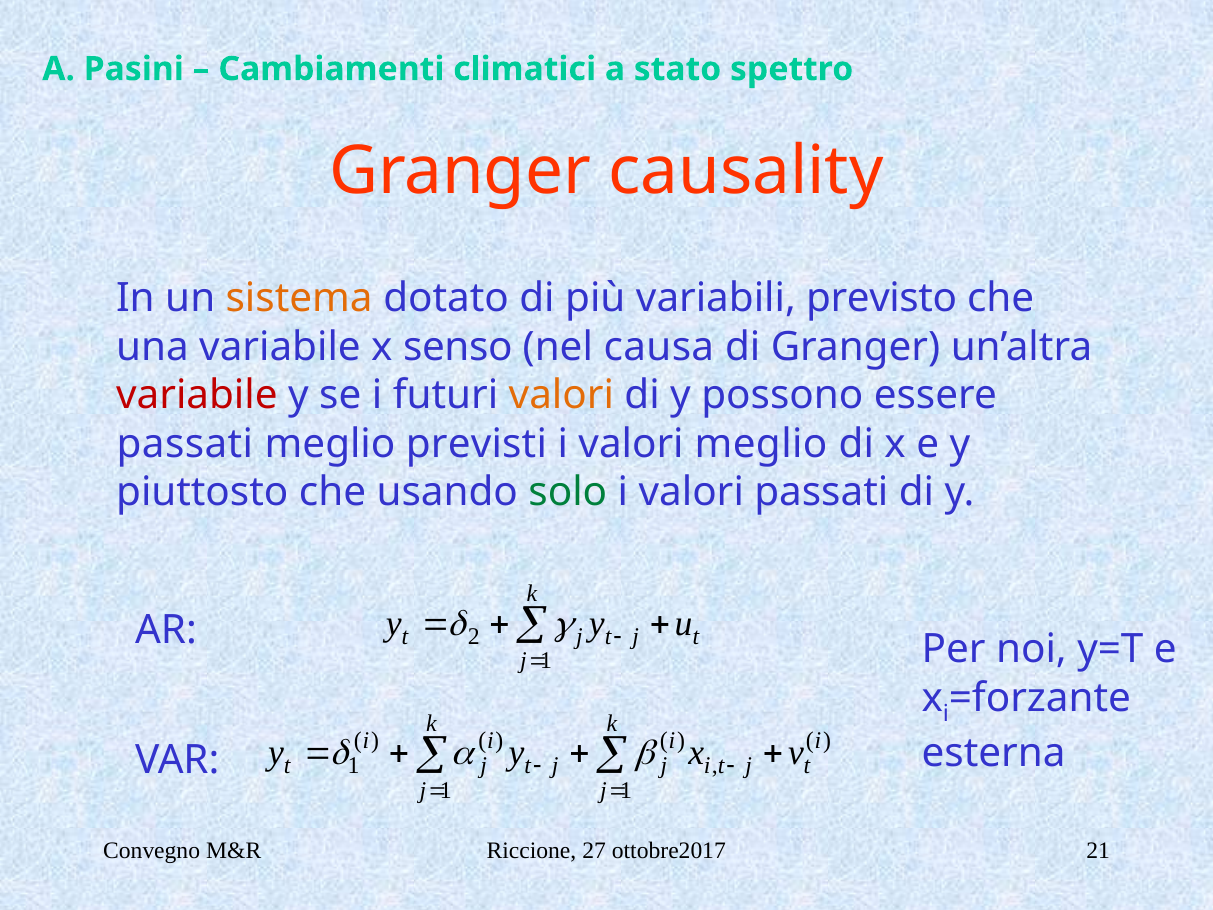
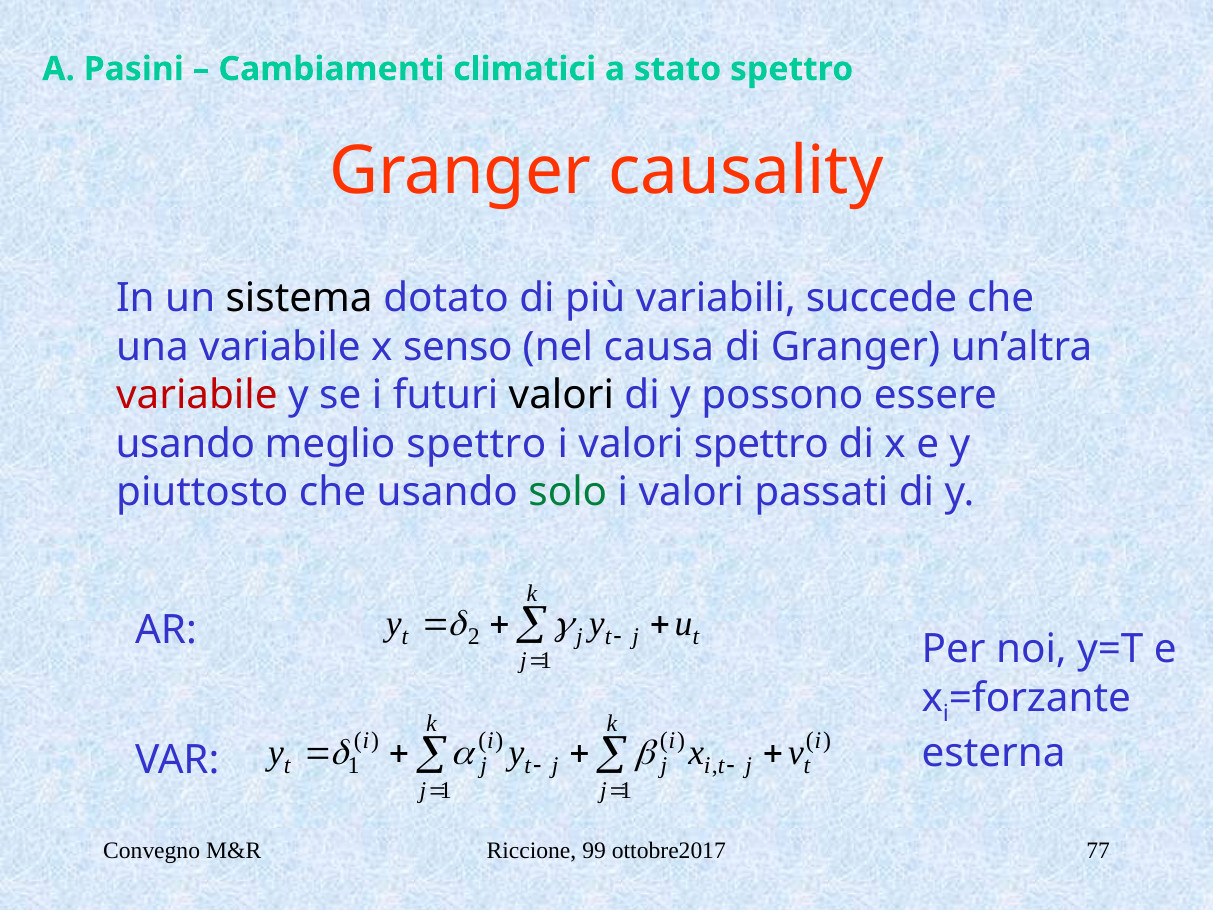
sistema colour: orange -> black (299, 298)
previsto: previsto -> succede (882, 298)
valori colour: orange -> black (561, 395)
passati: passati -> usando (185, 444)
meglio previsti: previsti -> spettro (476, 444)
valori meglio: meglio -> spettro (761, 444)
27: 27 -> 99 (594, 851)
21: 21 -> 77 (1098, 851)
